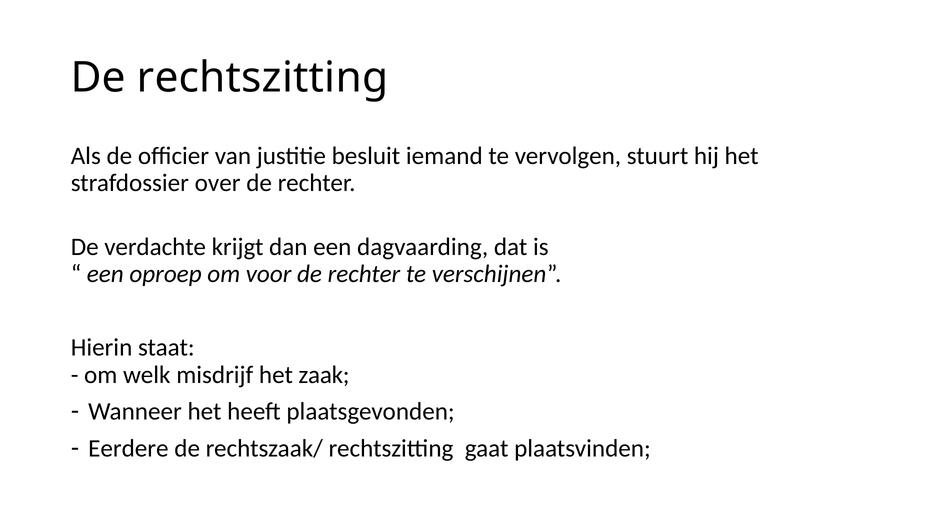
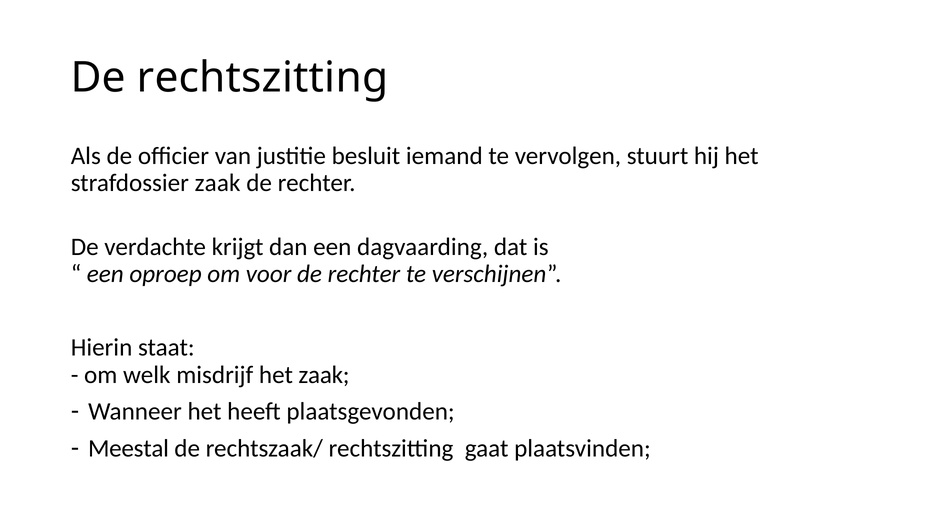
strafdossier over: over -> zaak (218, 183)
Eerdere: Eerdere -> Meestal (128, 448)
